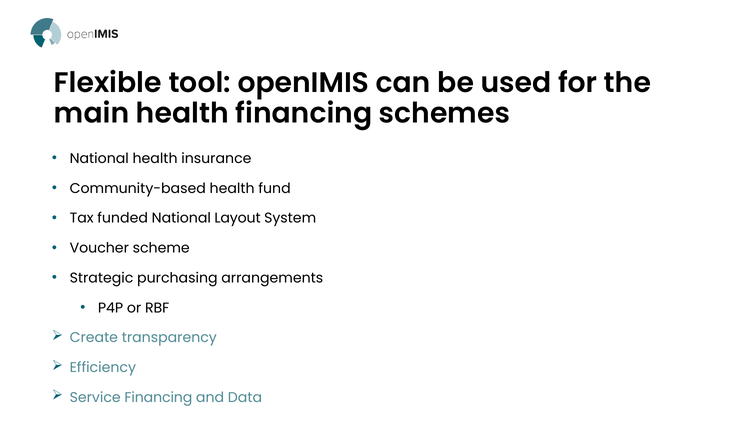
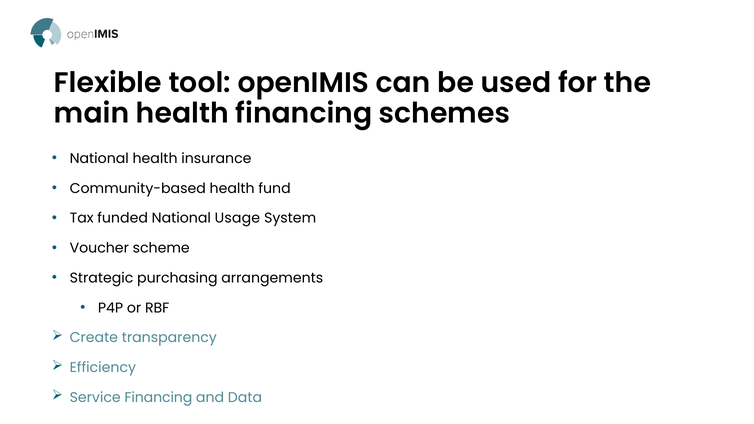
Layout: Layout -> Usage (237, 218)
